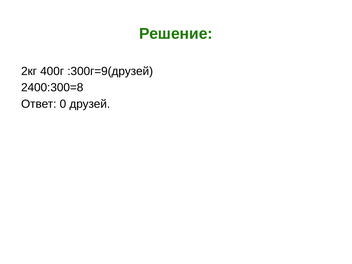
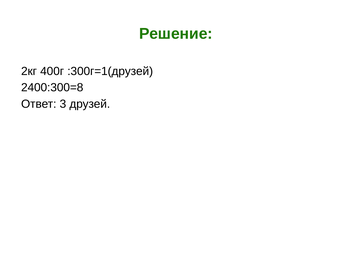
:300г=9(друзей: :300г=9(друзей -> :300г=1(друзей (110, 71)
0: 0 -> 3 (63, 104)
